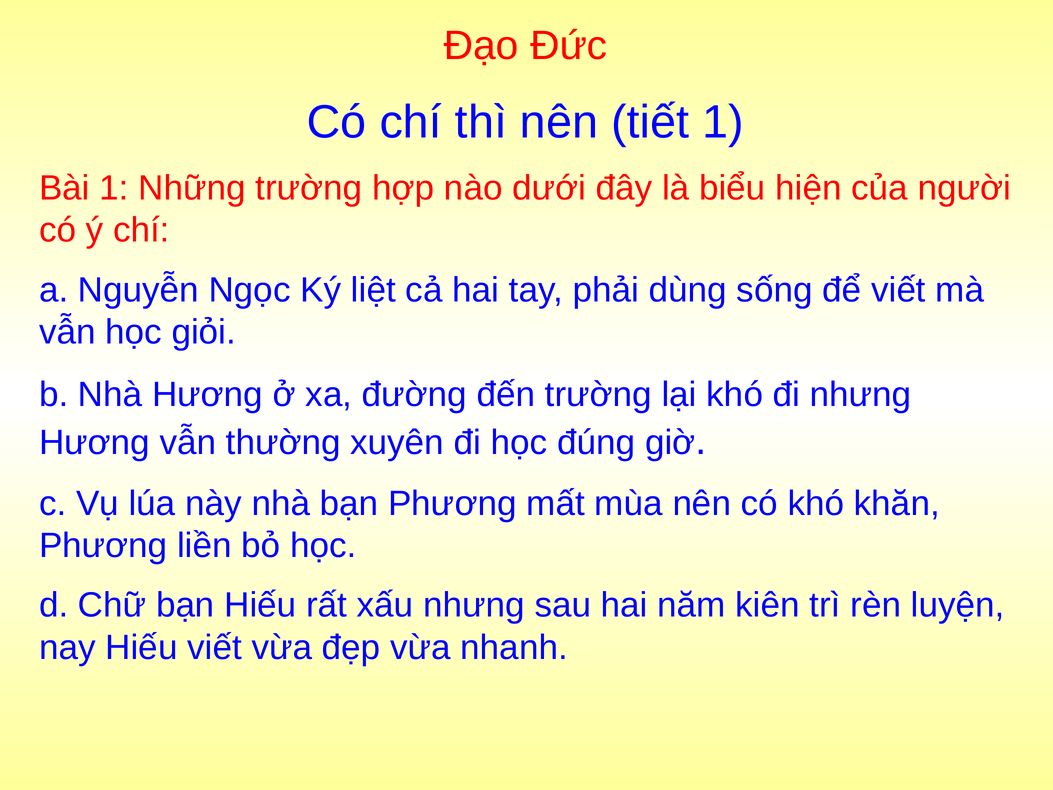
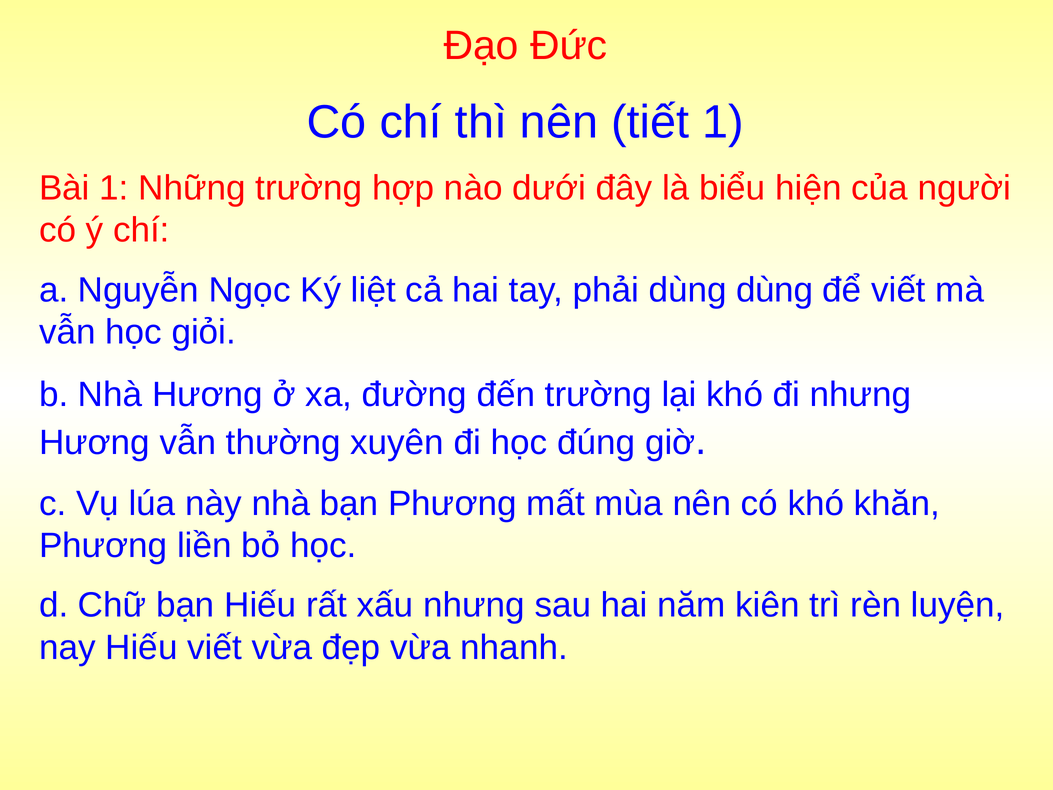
dùng sống: sống -> dùng (775, 290)
